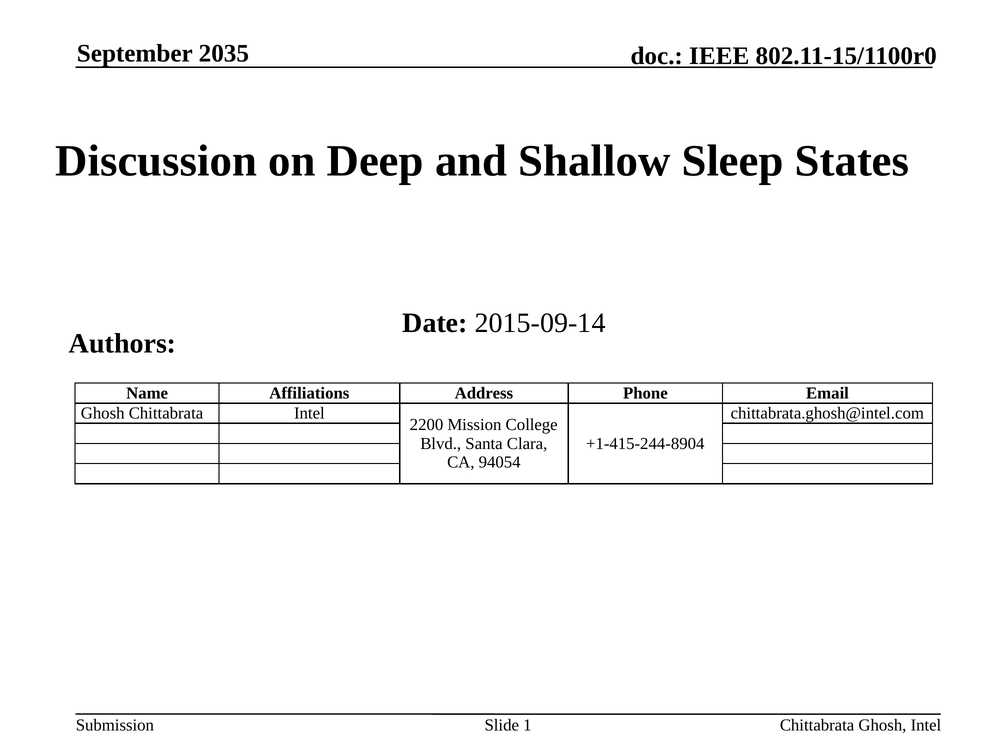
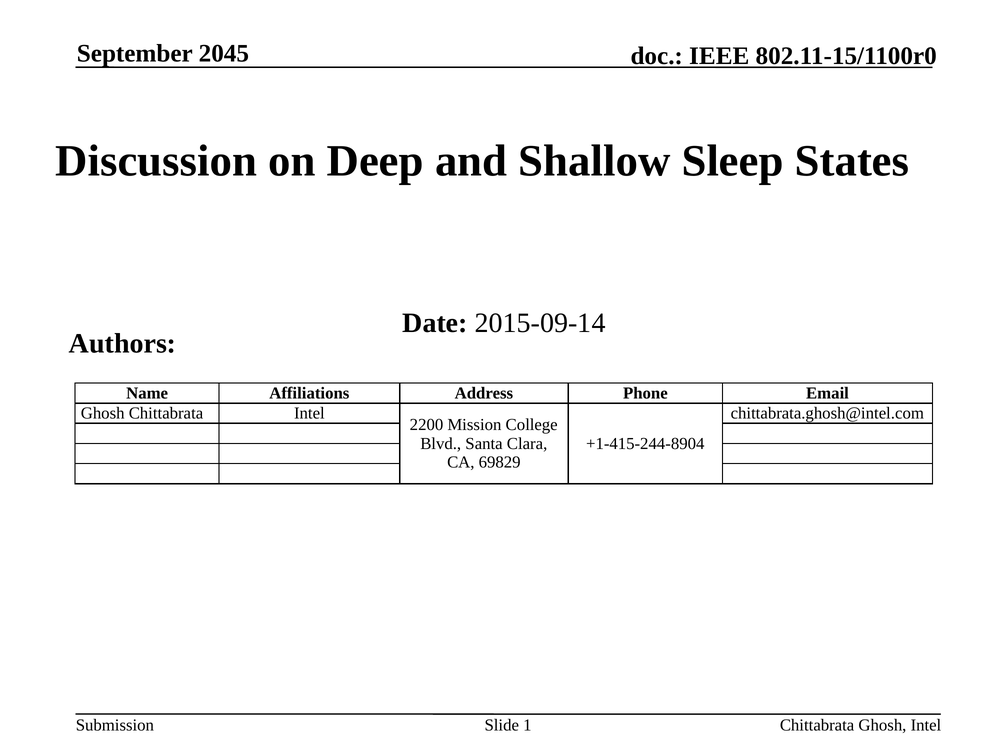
2035: 2035 -> 2045 (224, 53)
94054: 94054 -> 69829 (500, 462)
